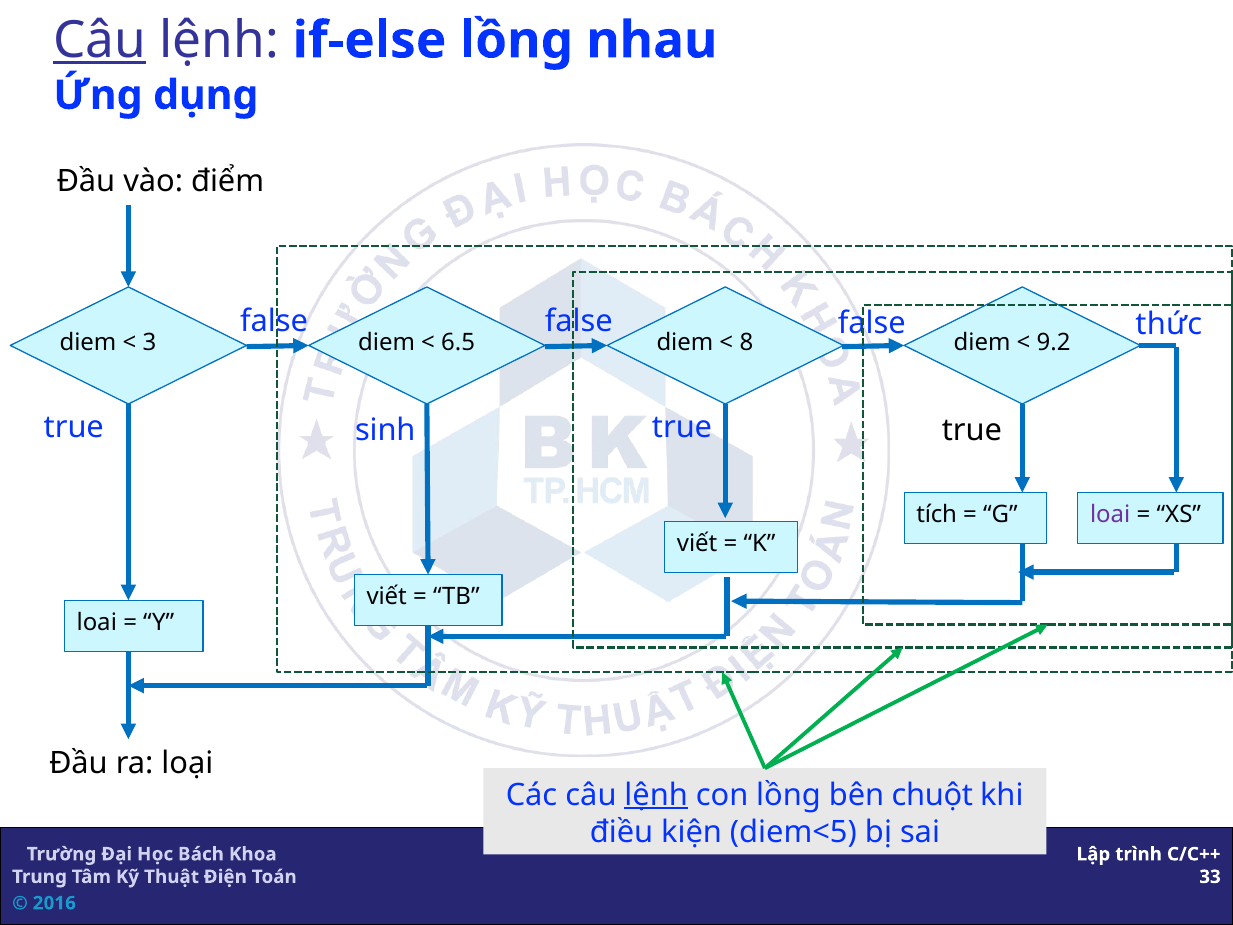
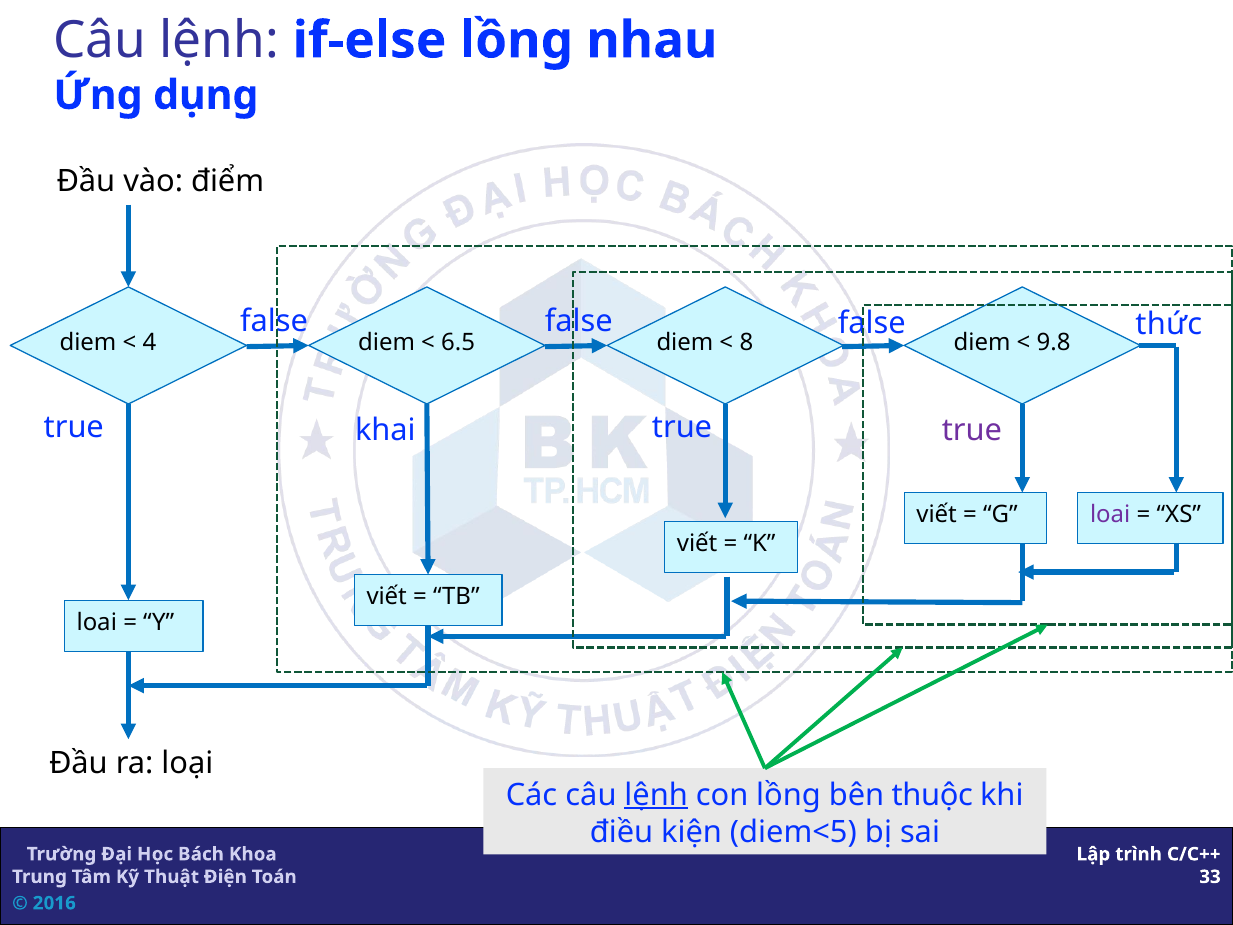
Câu underline: present -> none (100, 41)
3: 3 -> 4 (149, 343)
9.2: 9.2 -> 9.8 (1054, 343)
sinh: sinh -> khai (385, 431)
true colour: black -> purple (972, 430)
tích: tích -> viết (937, 515)
chuột: chuột -> thuộc (932, 795)
